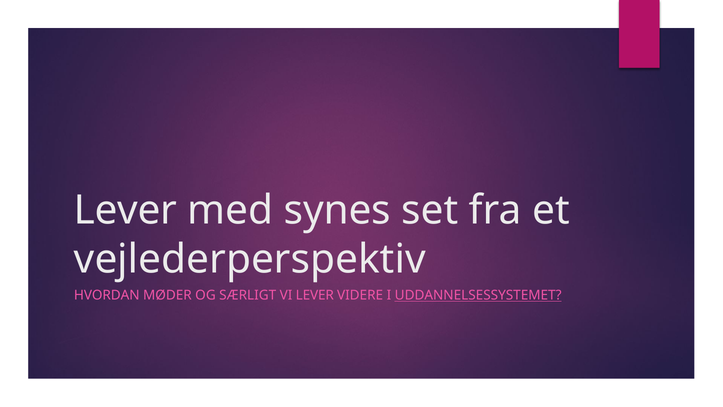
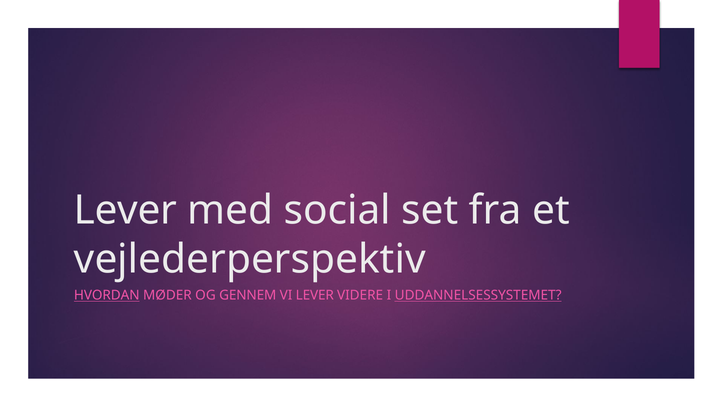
synes: synes -> social (337, 210)
HVORDAN underline: none -> present (107, 295)
SÆRLIGT: SÆRLIGT -> GENNEM (248, 295)
